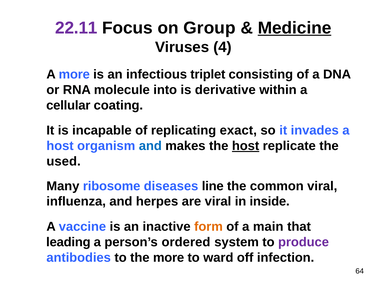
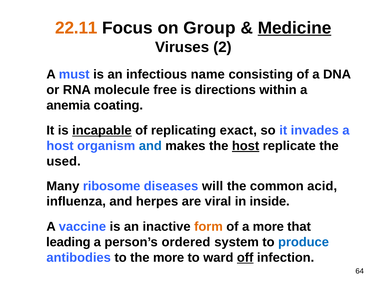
22.11 colour: purple -> orange (76, 28)
4: 4 -> 2 (223, 47)
A more: more -> must (74, 74)
triplet: triplet -> name (208, 74)
into: into -> free (165, 90)
derivative: derivative -> directions (225, 90)
cellular: cellular -> anemia (68, 105)
incapable underline: none -> present (102, 131)
line: line -> will (213, 186)
common viral: viral -> acid (322, 186)
a main: main -> more (268, 227)
produce colour: purple -> blue (304, 242)
off underline: none -> present (245, 258)
